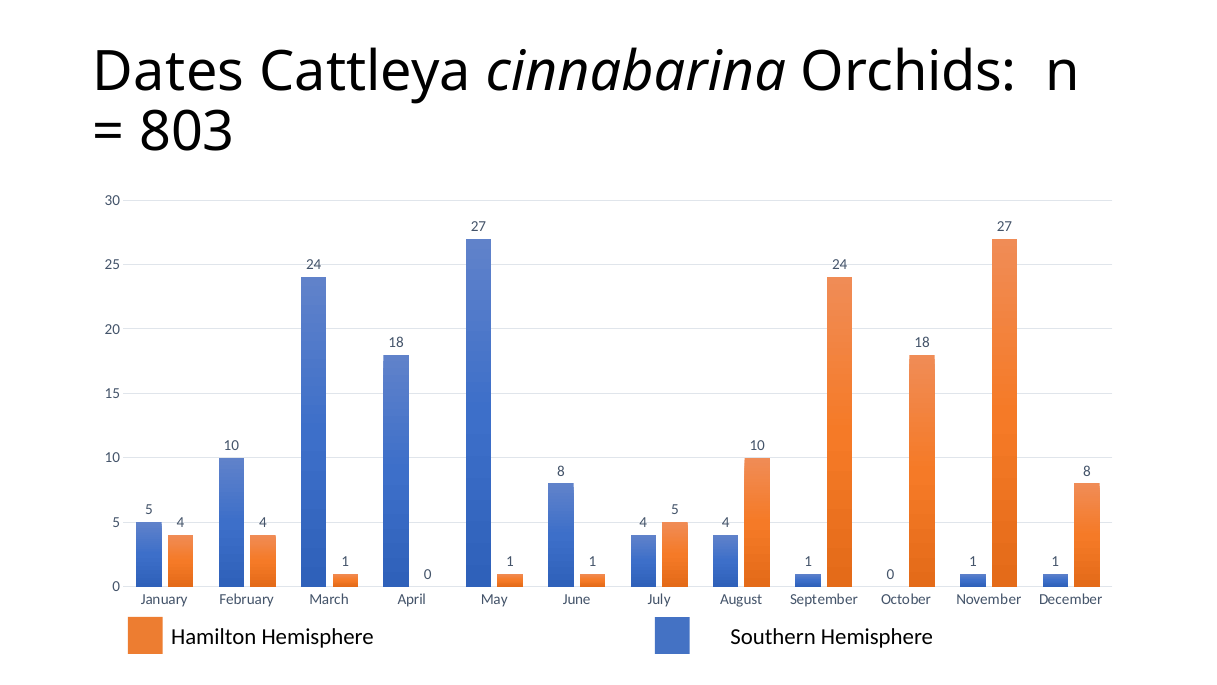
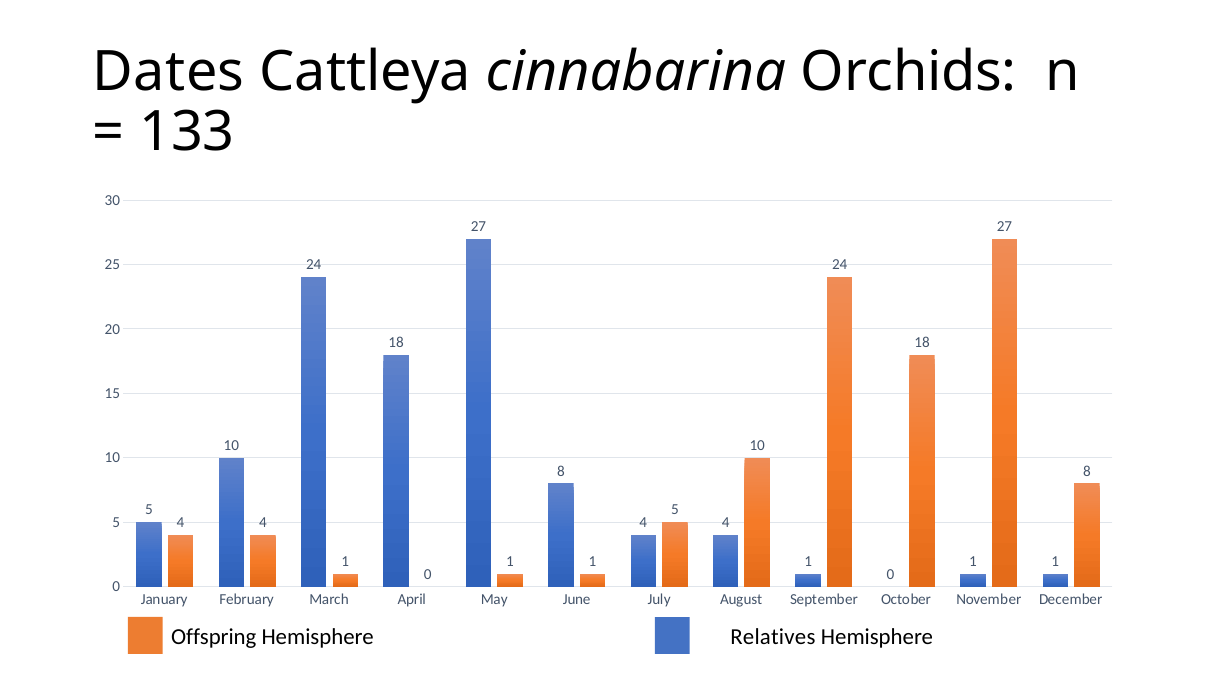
803: 803 -> 133 (187, 132)
Hamilton: Hamilton -> Offspring (214, 636)
Southern: Southern -> Relatives (773, 636)
